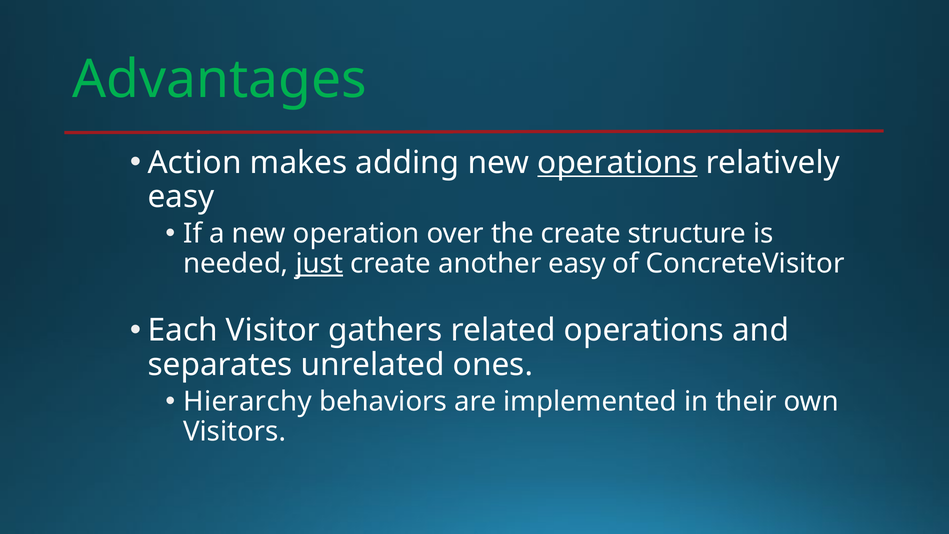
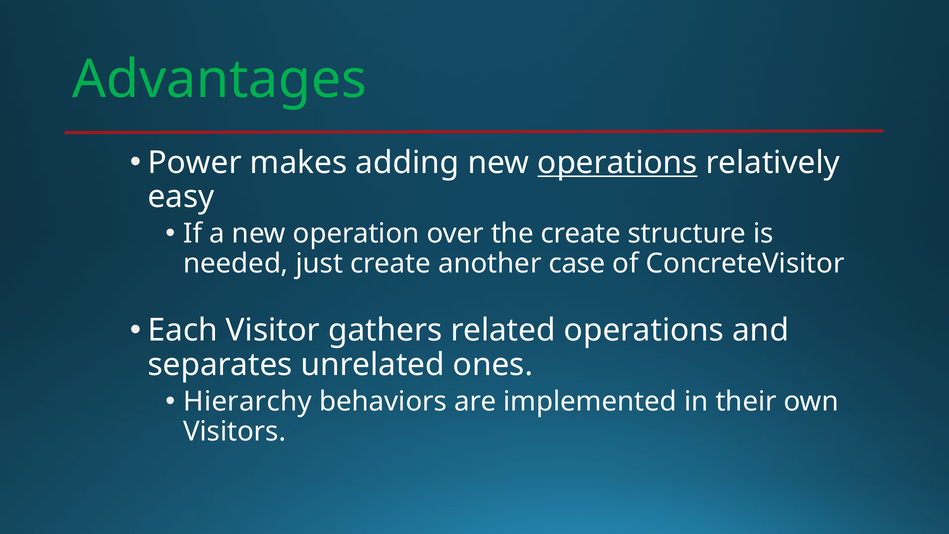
Action: Action -> Power (195, 163)
just underline: present -> none (319, 264)
another easy: easy -> case (577, 264)
